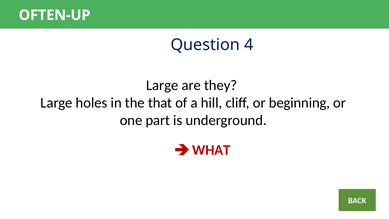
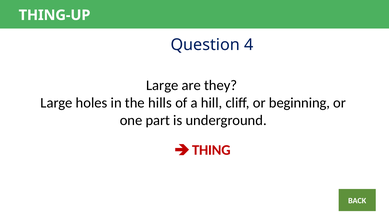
OFTEN-UP: OFTEN-UP -> THING-UP (55, 15)
that: that -> hills (160, 103)
WHAT: WHAT -> THING (211, 150)
